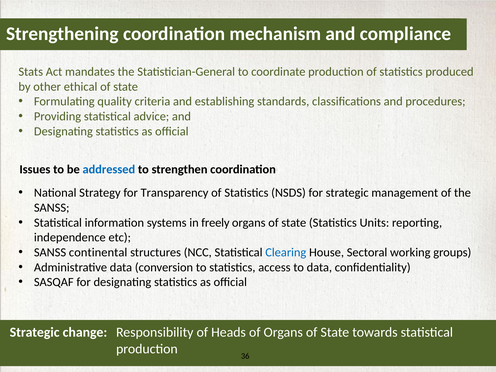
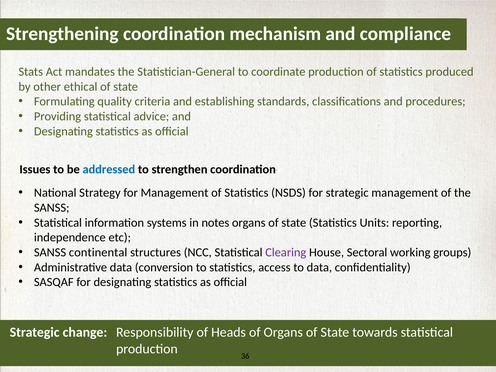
for Transparency: Transparency -> Management (175, 193)
freely: freely -> notes (215, 223)
Clearing colour: blue -> purple (286, 252)
